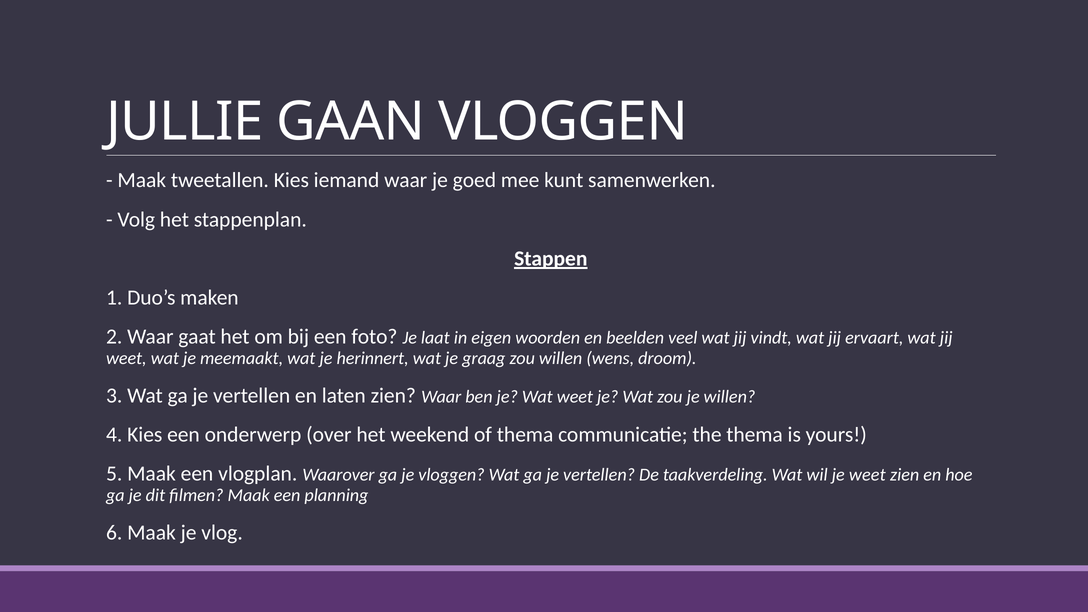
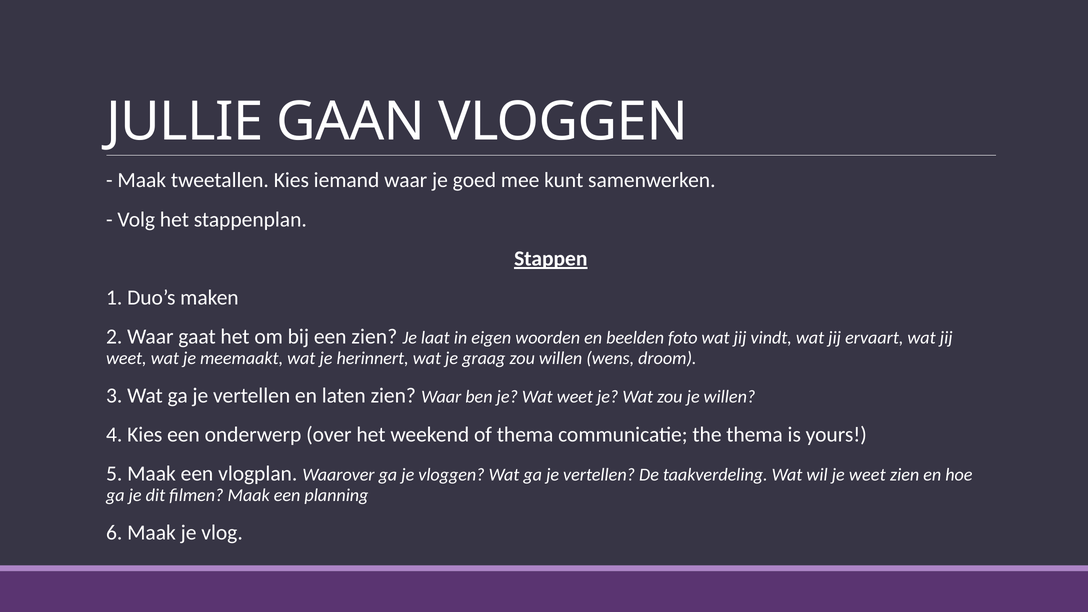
een foto: foto -> zien (374, 337)
veel: veel -> foto (683, 338)
